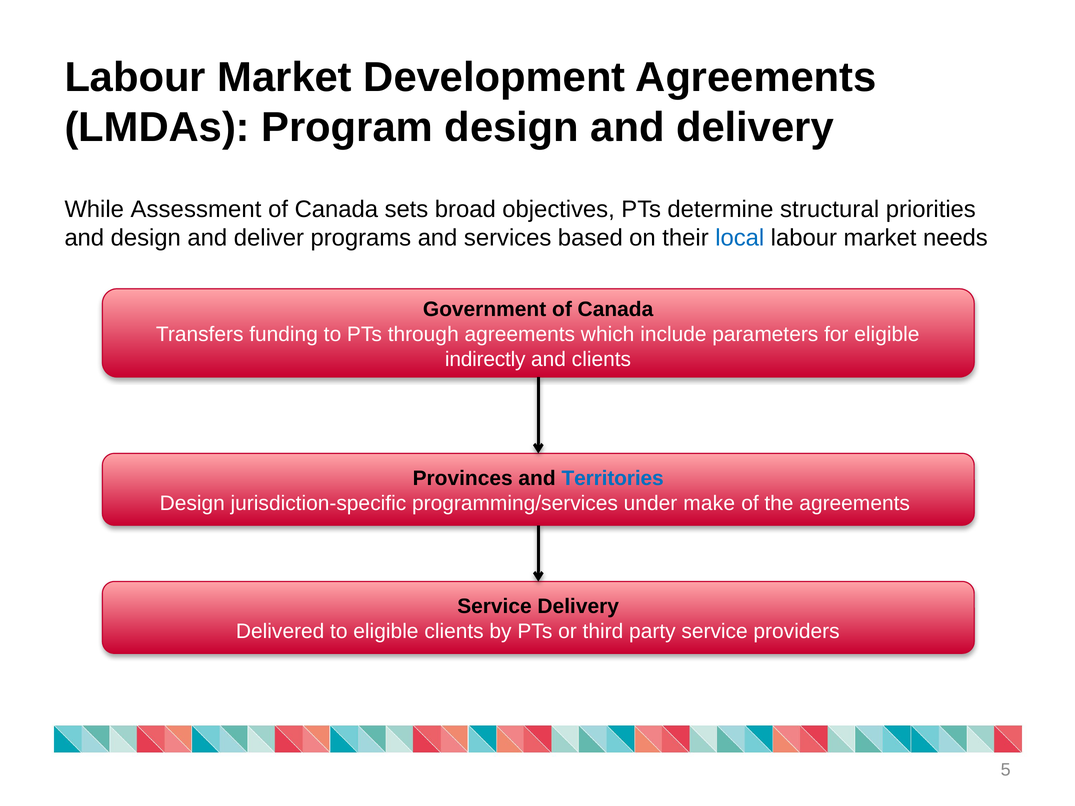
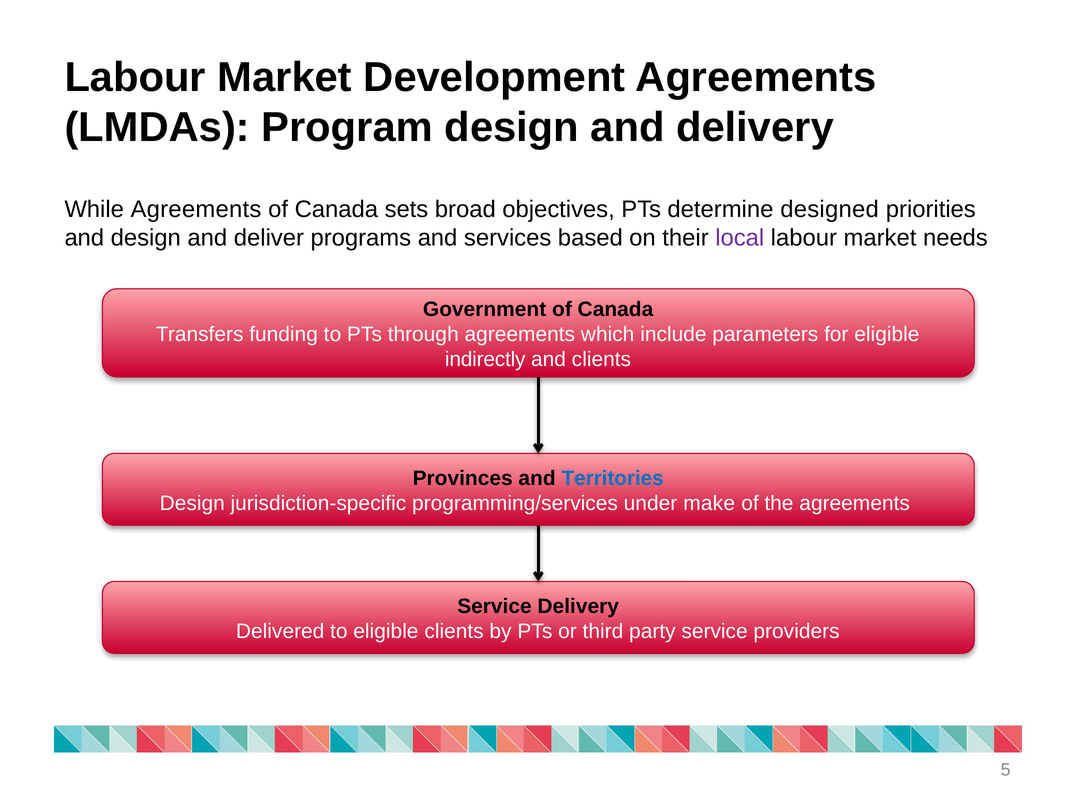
While Assessment: Assessment -> Agreements (196, 209)
structural: structural -> designed (830, 209)
local colour: blue -> purple (740, 238)
